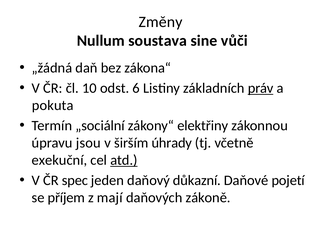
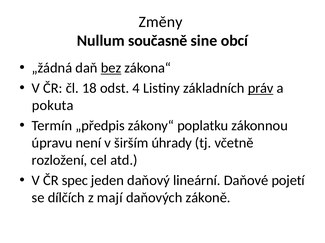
soustava: soustava -> současně (158, 41)
vůči: vůči -> obcí (234, 41)
bez underline: none -> present (111, 68)
10: 10 -> 18 (89, 88)
6: 6 -> 4 (136, 88)
„sociální: „sociální -> „předpis (100, 126)
elektřiny: elektřiny -> poplatku (203, 126)
jsou: jsou -> není (88, 143)
exekuční: exekuční -> rozložení (60, 161)
atd underline: present -> none (124, 161)
důkazní: důkazní -> lineární (197, 181)
příjem: příjem -> dílčích (66, 198)
